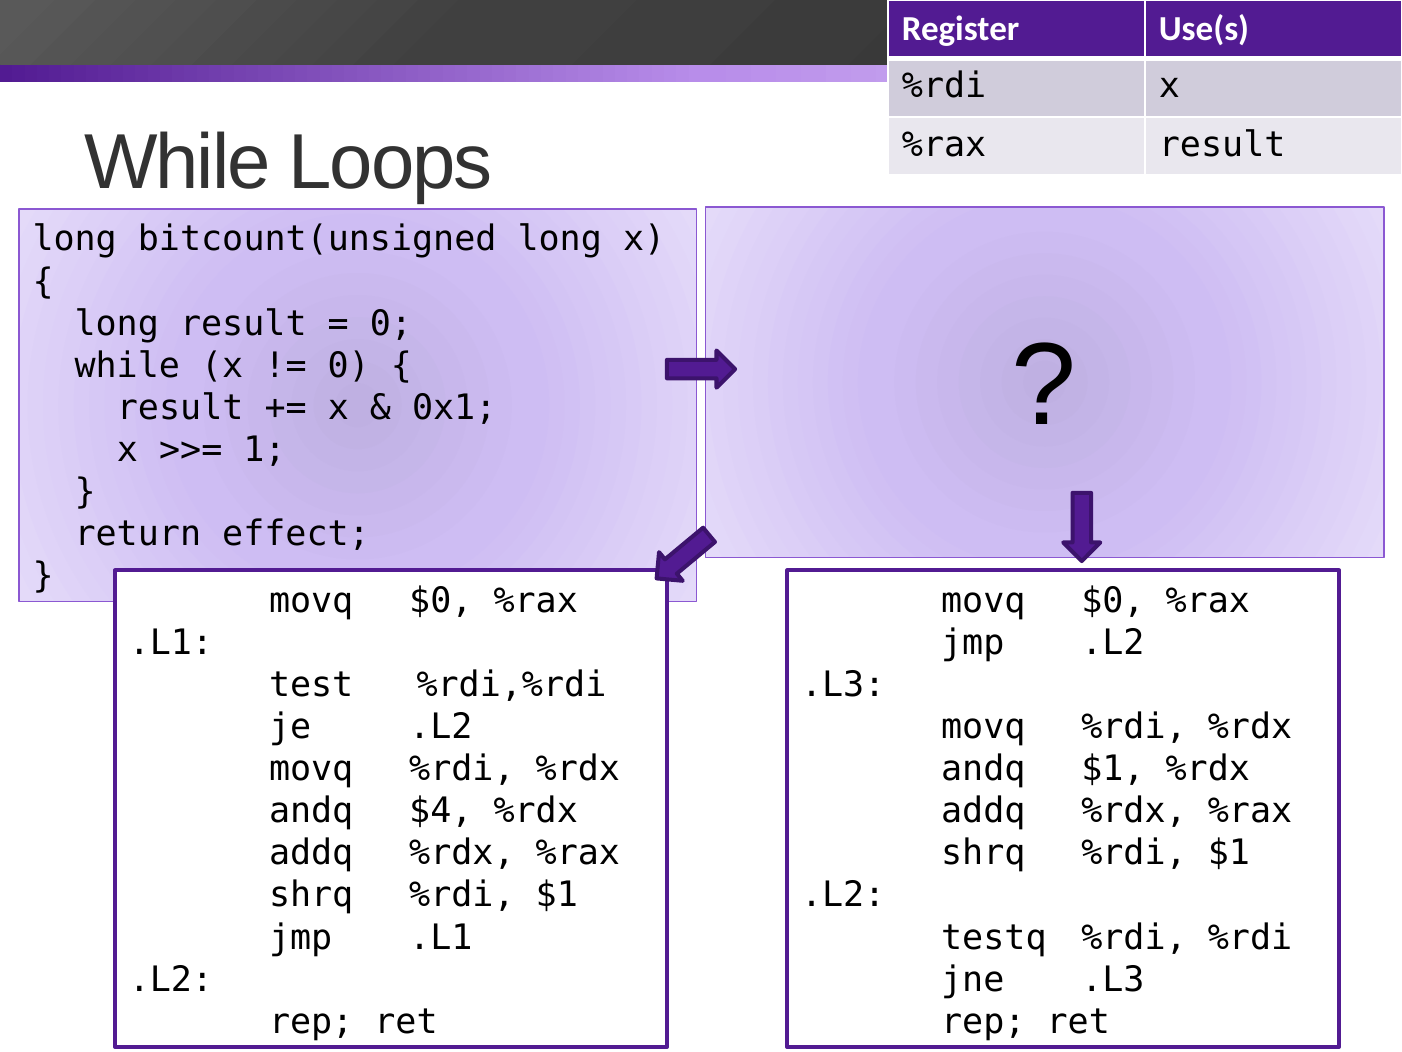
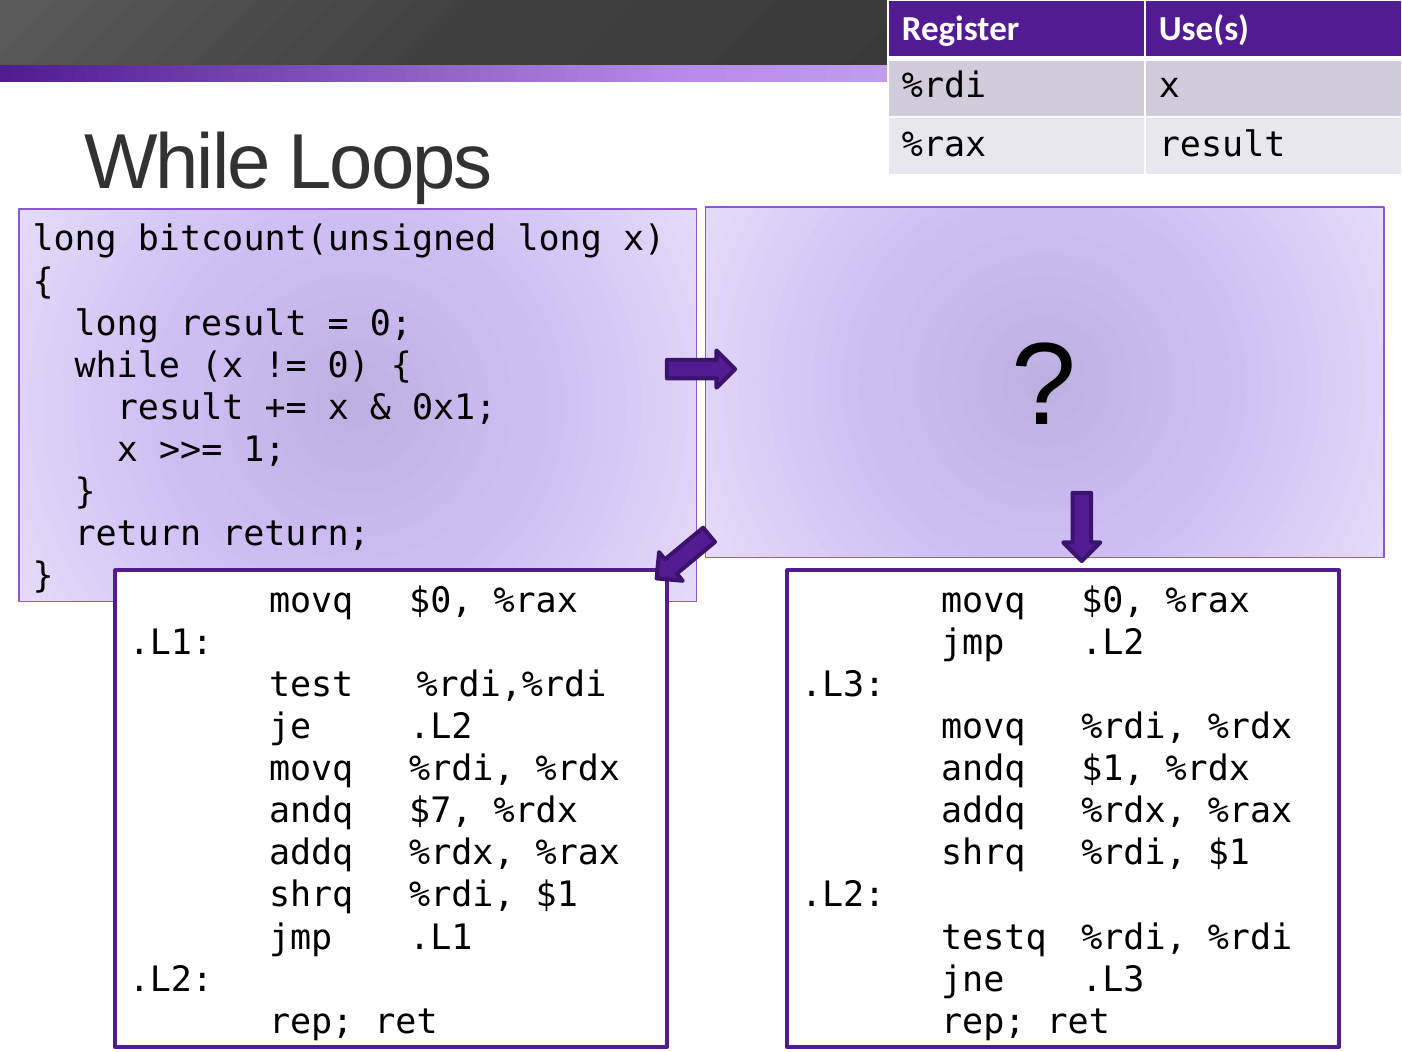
return effect: effect -> return (296, 534)
$4: $4 -> $7 (441, 811)
